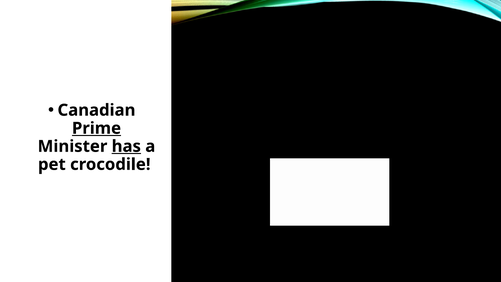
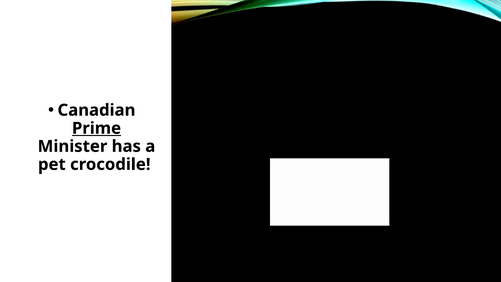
has underline: present -> none (126, 146)
